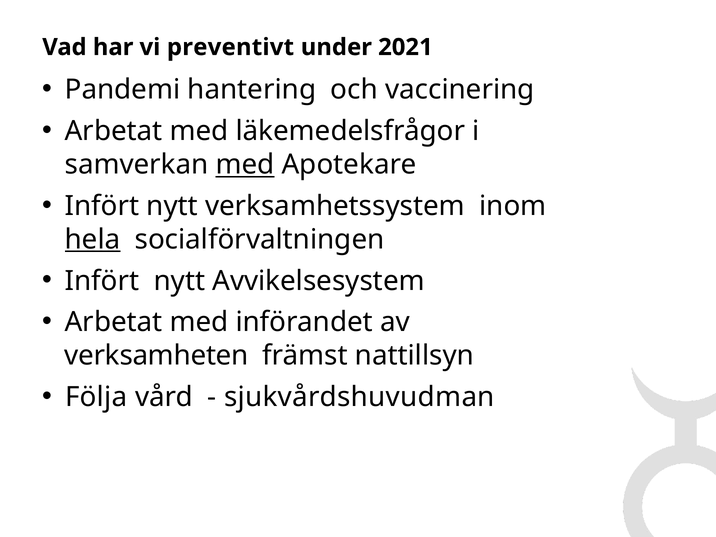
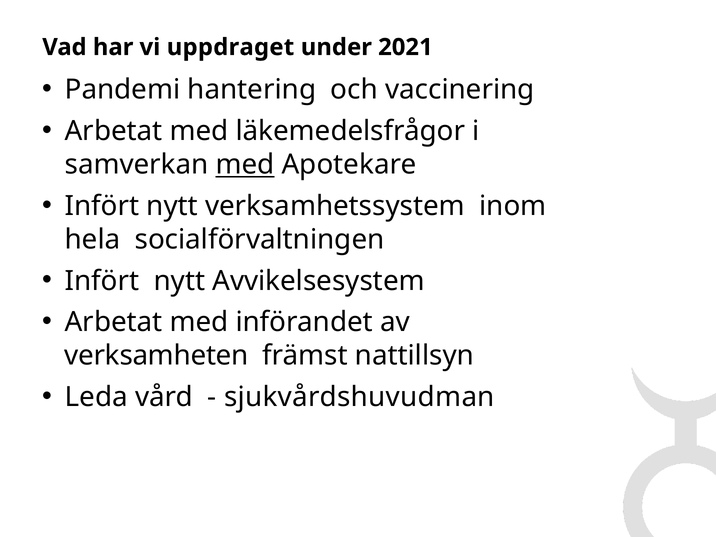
preventivt: preventivt -> uppdraget (230, 47)
hela underline: present -> none (93, 239)
Följa: Följa -> Leda (96, 397)
